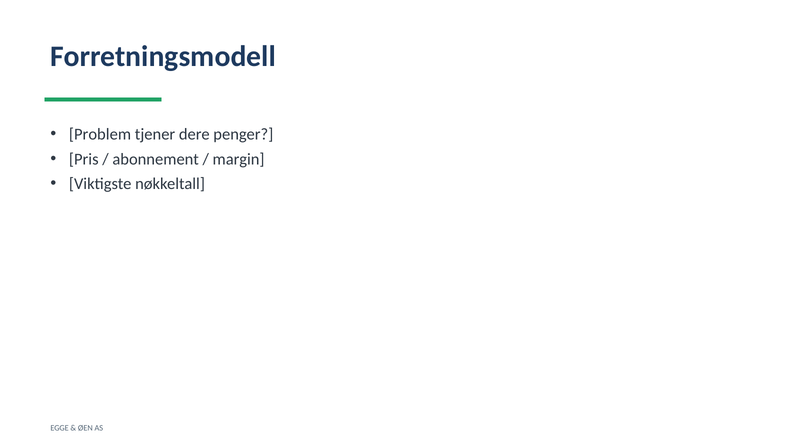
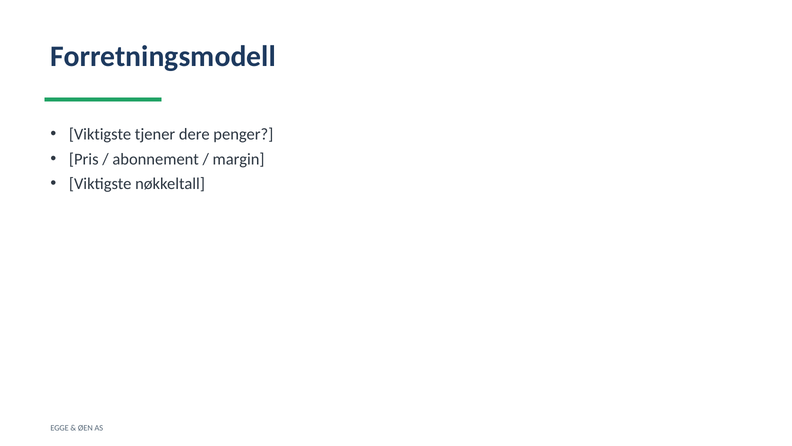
Problem: Problem -> Viktigste (100, 134)
